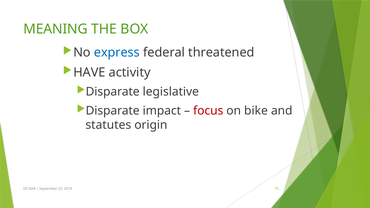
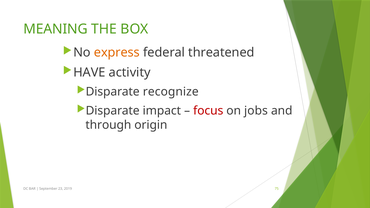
express colour: blue -> orange (117, 53)
legislative: legislative -> recognize (171, 92)
bike: bike -> jobs (256, 111)
statutes: statutes -> through (108, 125)
